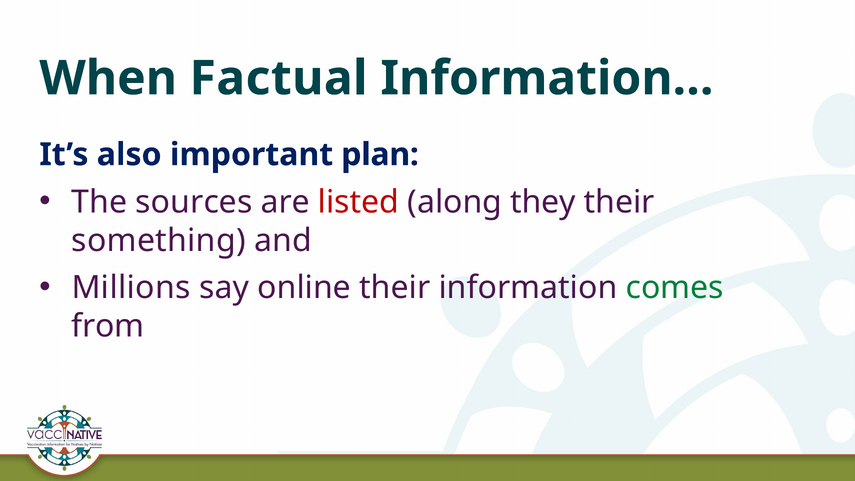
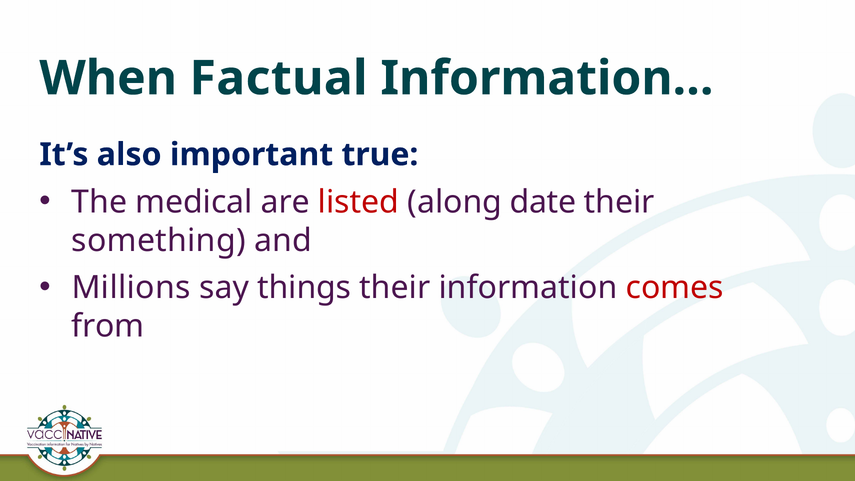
plan: plan -> true (380, 155)
sources: sources -> medical (194, 202)
they: they -> date (543, 202)
online: online -> things (304, 288)
comes colour: green -> red (675, 288)
